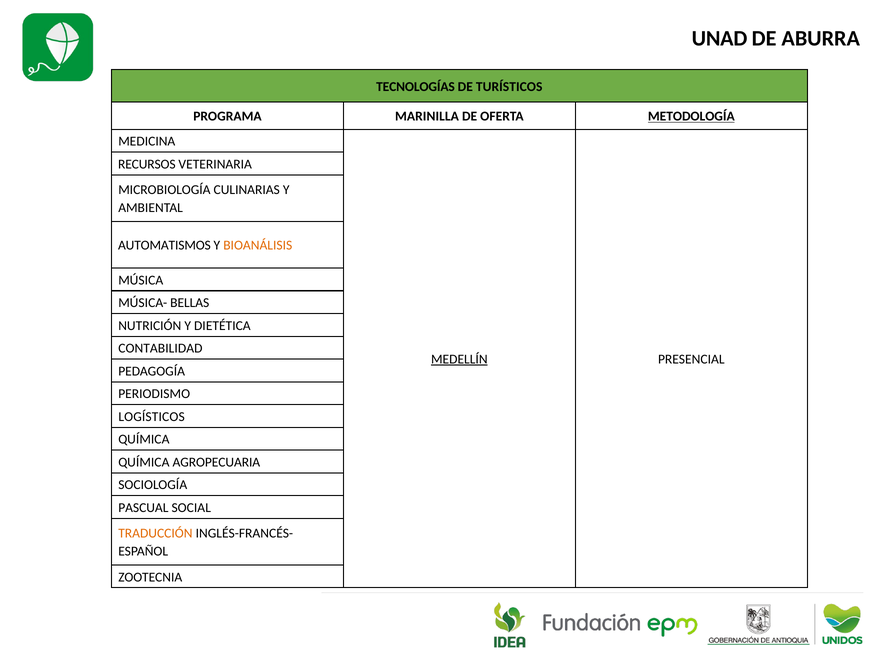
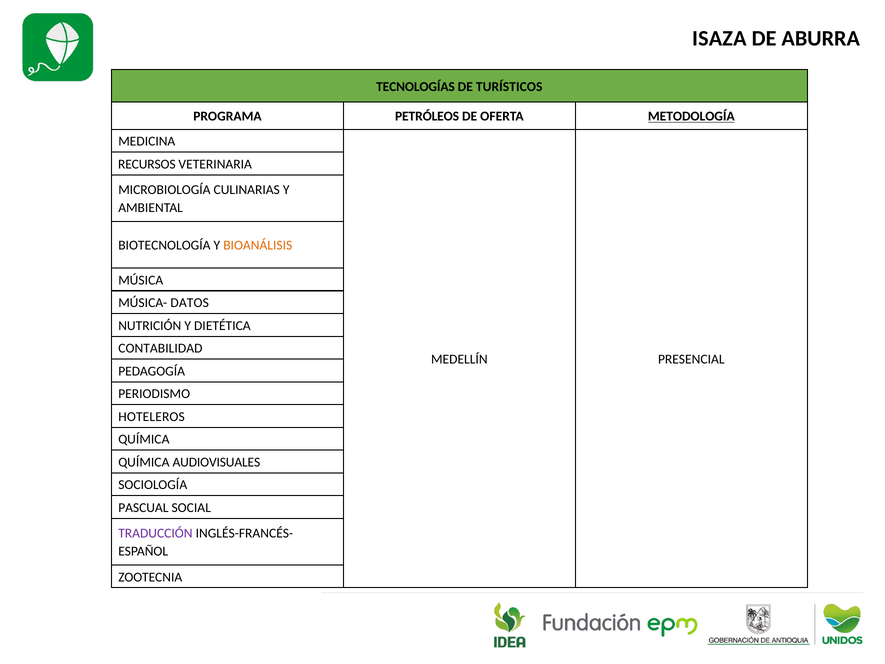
UNAD: UNAD -> ISAZA (719, 38)
MARINILLA: MARINILLA -> PETRÓLEOS (427, 116)
AUTOMATISMOS: AUTOMATISMOS -> BIOTECNOLOGÍA (164, 245)
BELLAS: BELLAS -> DATOS (190, 303)
MEDELLÍN underline: present -> none (459, 359)
LOGÍSTICOS: LOGÍSTICOS -> HOTELEROS (152, 417)
AGROPECUARIA: AGROPECUARIA -> AUDIOVISUALES (216, 462)
TRADUCCIÓN colour: orange -> purple (155, 533)
